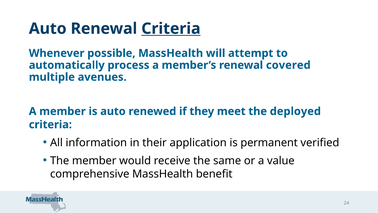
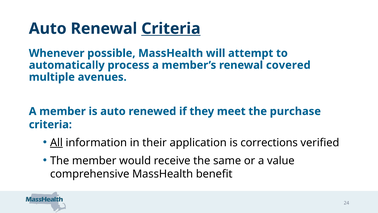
deployed: deployed -> purchase (295, 111)
All underline: none -> present (56, 142)
permanent: permanent -> corrections (269, 142)
